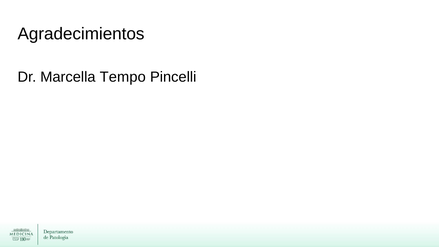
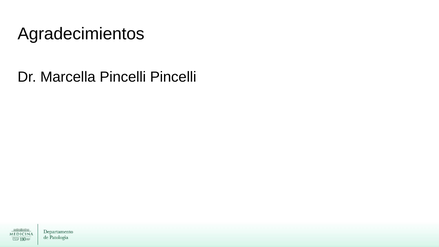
Marcella Tempo: Tempo -> Pincelli (123, 77)
